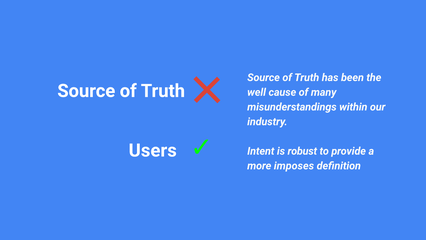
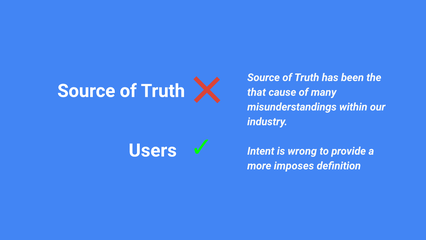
well: well -> that (257, 92)
robust: robust -> wrong (302, 151)
